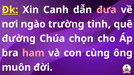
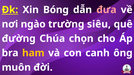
Canh: Canh -> Bóng (56, 10)
tình: tình -> siêu (99, 24)
ham colour: pink -> yellow (33, 53)
cùng: cùng -> canh (98, 53)
